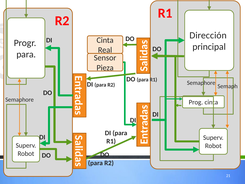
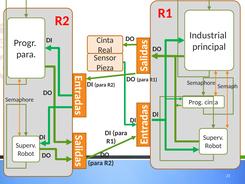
Dirección: Dirección -> Industrial (208, 35)
